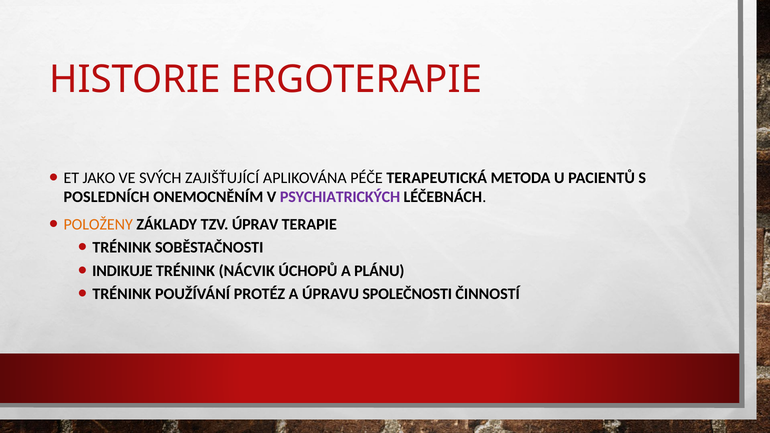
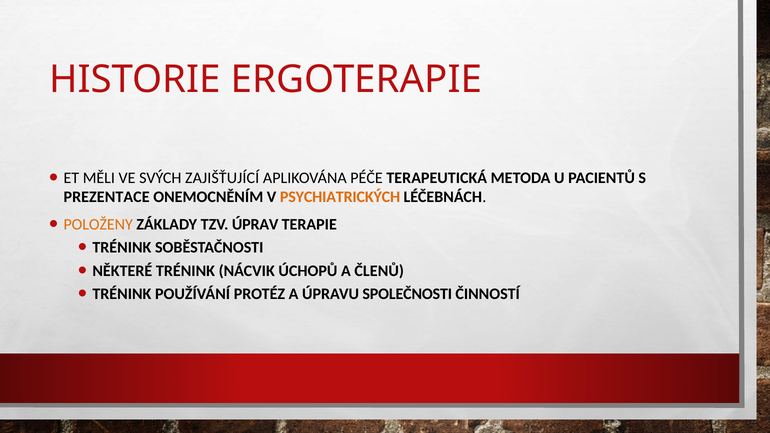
JAKO: JAKO -> MĚLI (99, 178)
POSLEDNÍCH: POSLEDNÍCH -> PREZENTACE (107, 197)
PSYCHIATRICKÝCH colour: purple -> orange (340, 197)
INDIKUJE: INDIKUJE -> NĚKTERÉ (122, 271)
PLÁNU: PLÁNU -> ČLENŮ (379, 271)
